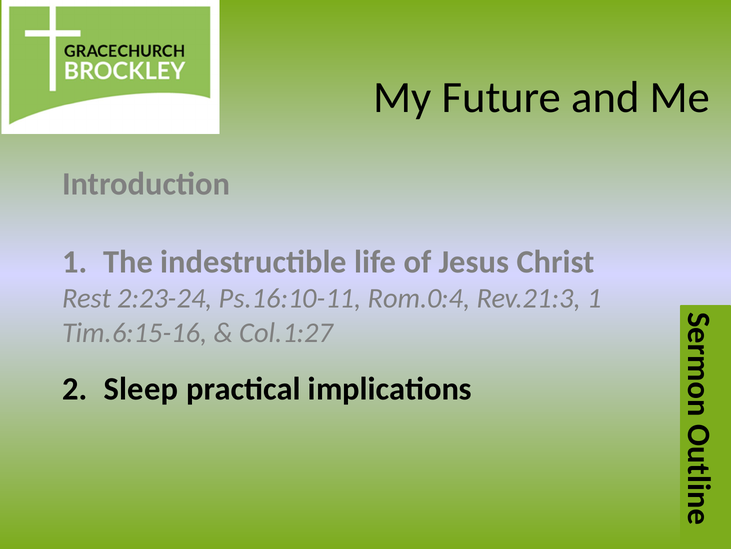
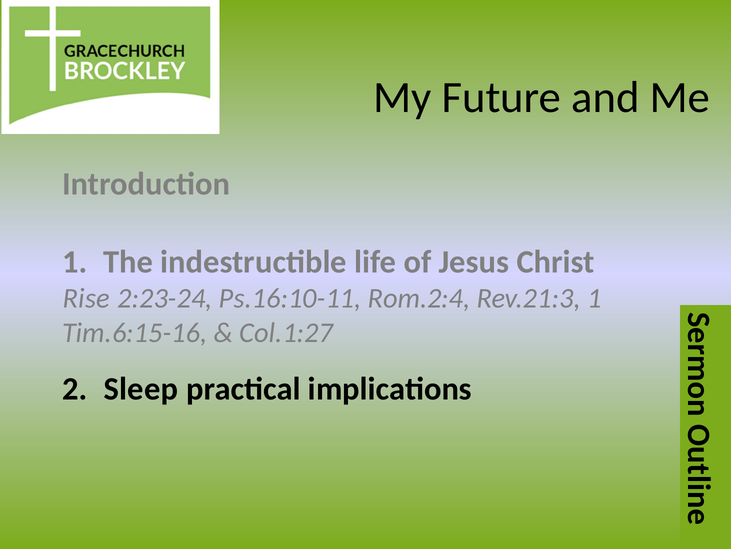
Rest: Rest -> Rise (86, 298)
Rom.0:4: Rom.0:4 -> Rom.2:4 (419, 298)
